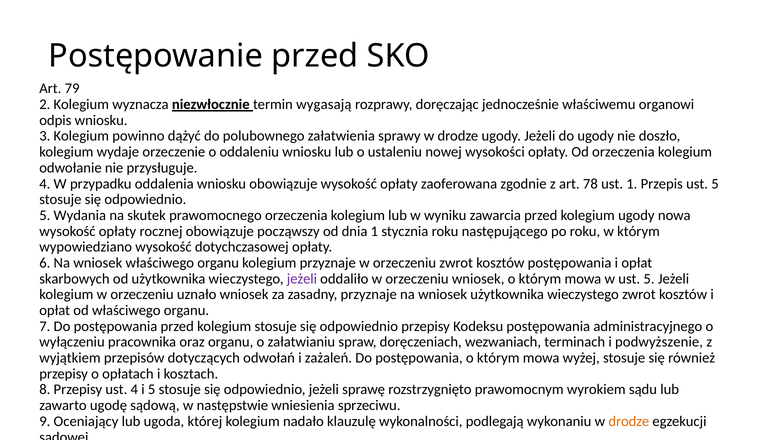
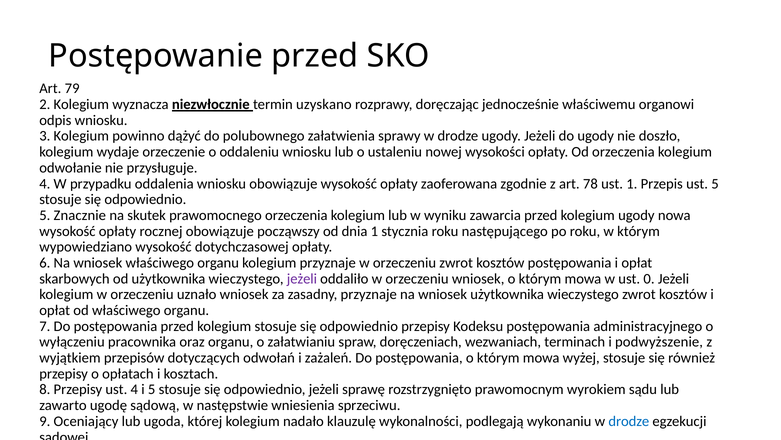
wygasają: wygasają -> uzyskano (324, 104)
Wydania: Wydania -> Znacznie (80, 215)
w ust 5: 5 -> 0 (649, 278)
drodze colour: orange -> blue (629, 421)
